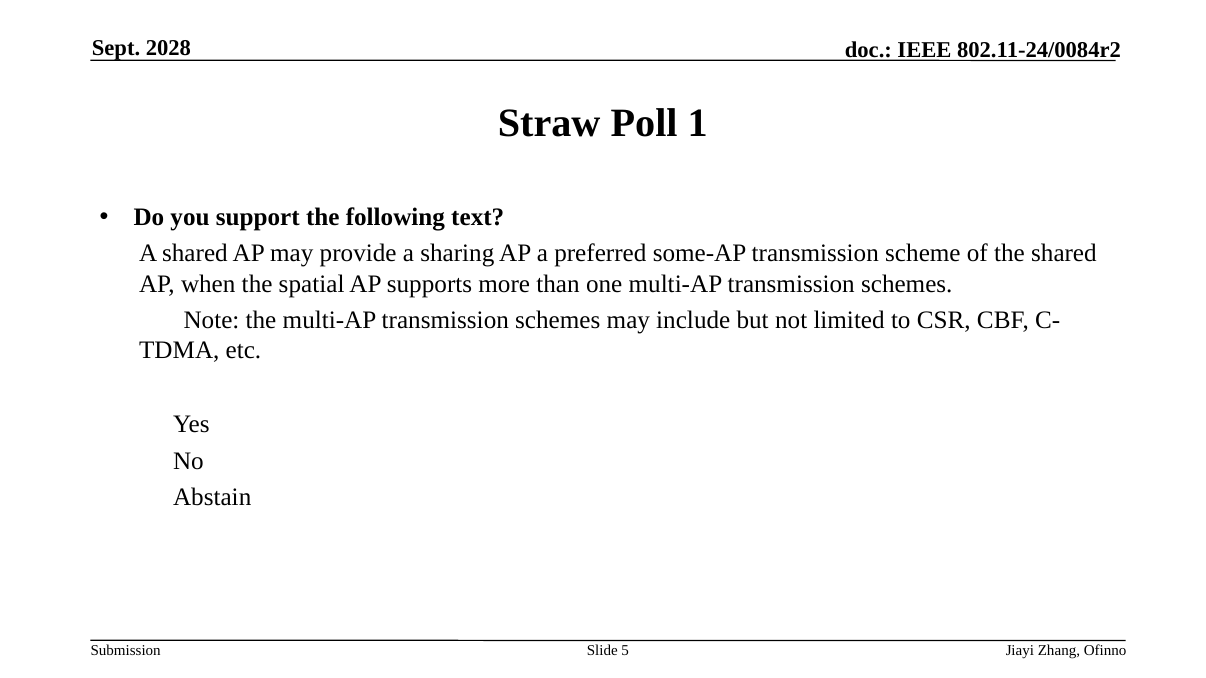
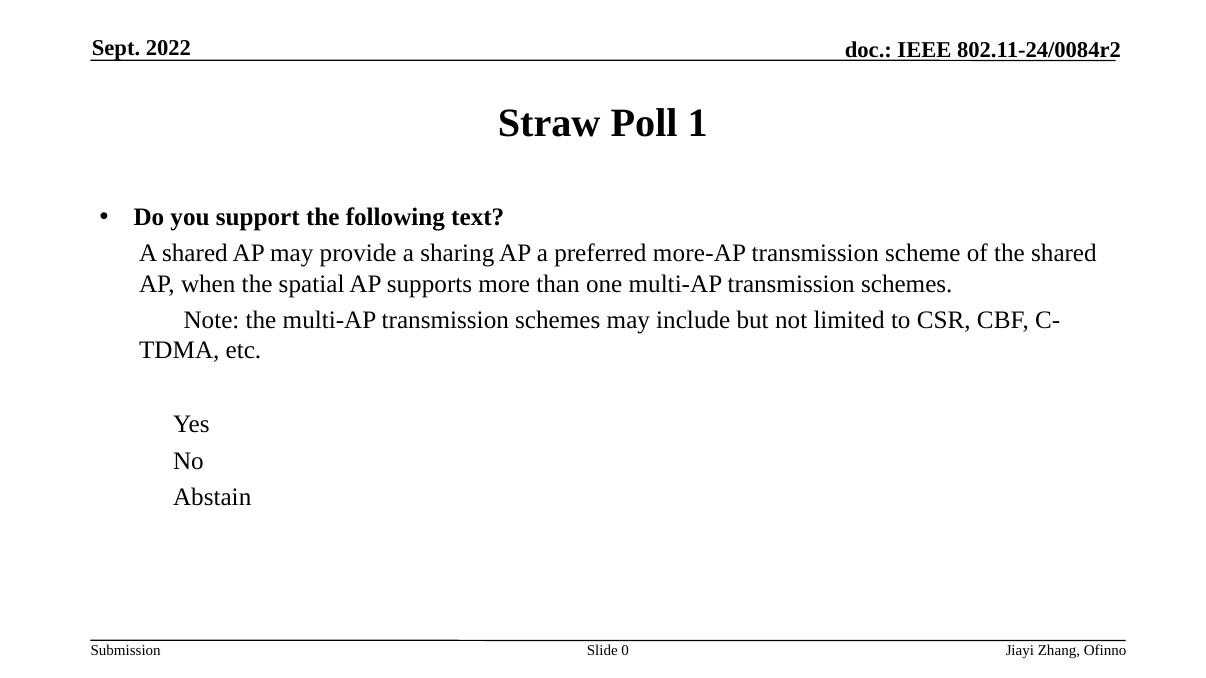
2028: 2028 -> 2022 (168, 48)
some-AP: some-AP -> more-AP (699, 254)
5: 5 -> 0 (625, 651)
